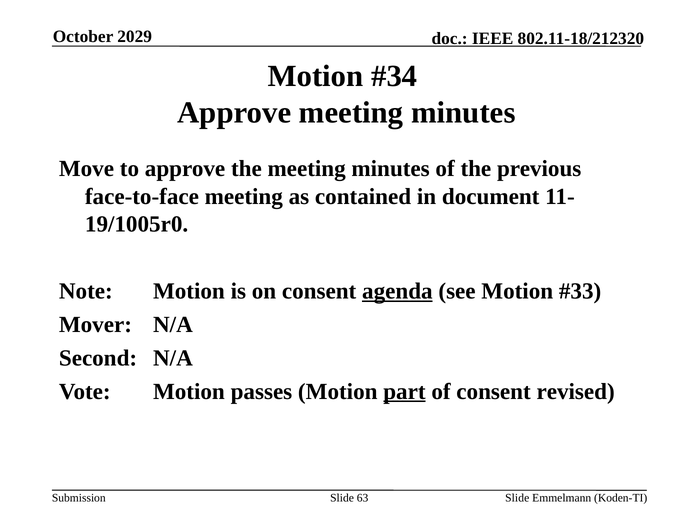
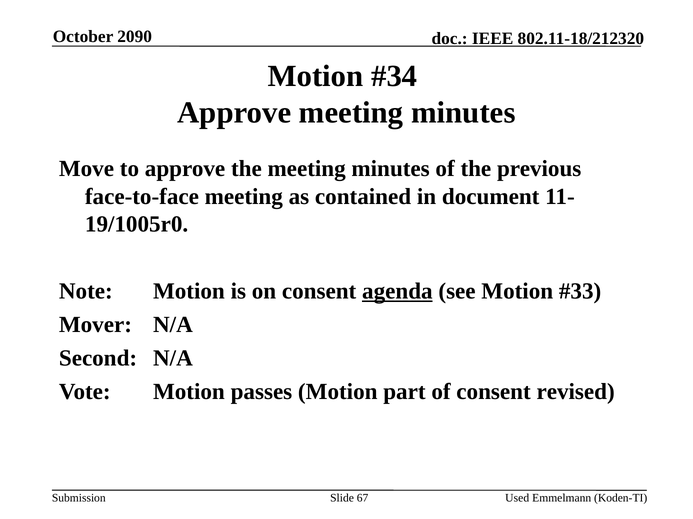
2029: 2029 -> 2090 (135, 37)
part underline: present -> none (404, 392)
63: 63 -> 67 (363, 498)
Slide: Slide -> Used (517, 498)
